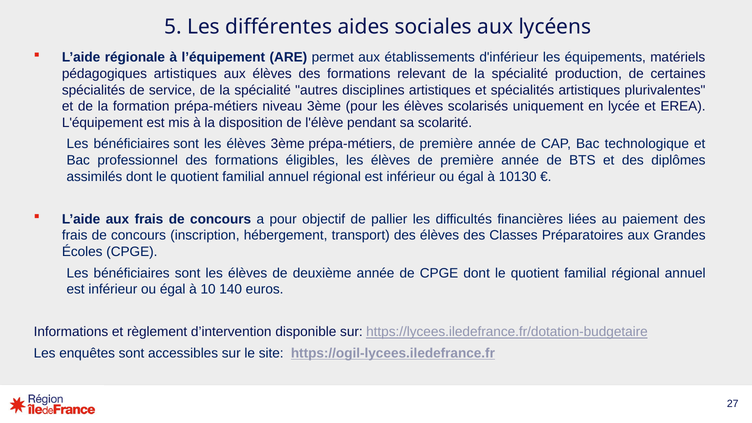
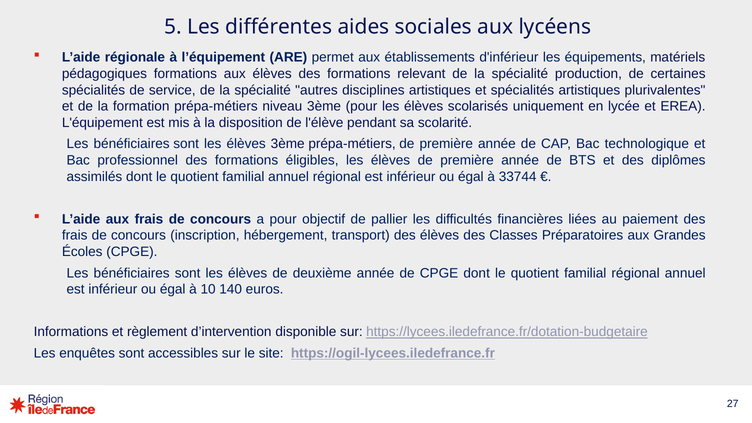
pédagogiques artistiques: artistiques -> formations (185, 74)
10130: 10130 -> 33744 (518, 177)
